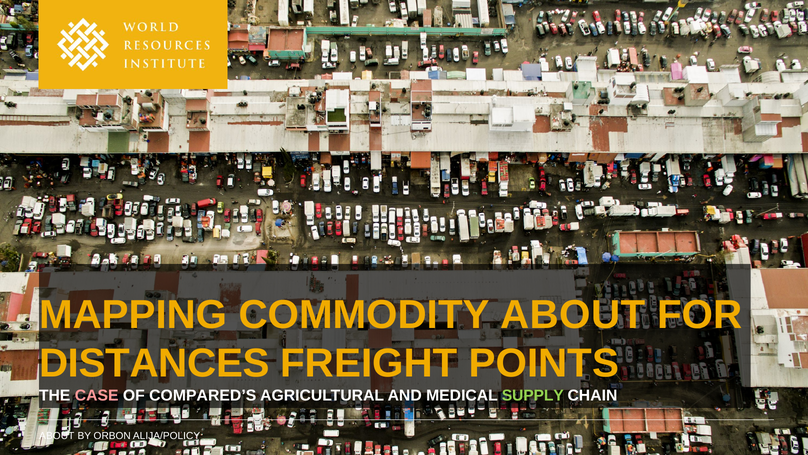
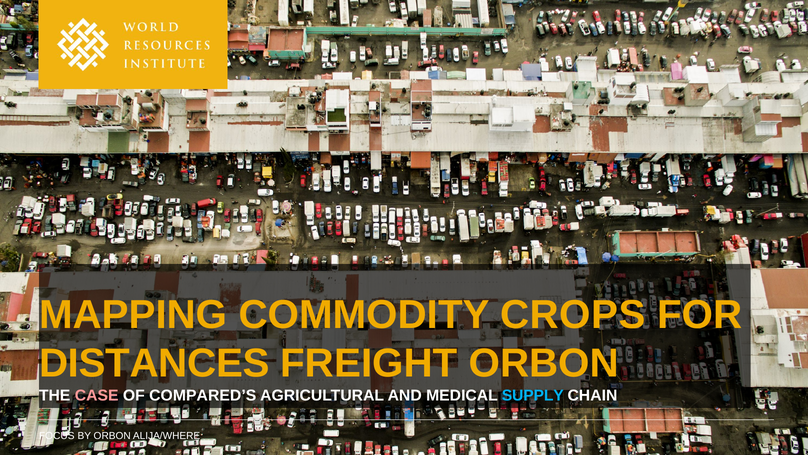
COMMODITY ABOUT: ABOUT -> CROPS (573, 315)
FREIGHT POINTS: POINTS -> ORBON (544, 363)
SUPPLY colour: light green -> light blue (533, 395)
ABOUT: ABOUT -> FOCUS (57, 435)
ALIJA/POLICY: ALIJA/POLICY -> ALIJA/WHERE (167, 435)
